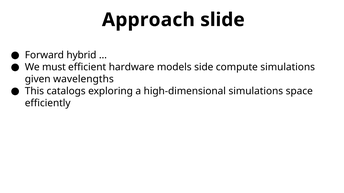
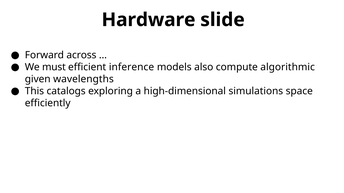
Approach: Approach -> Hardware (149, 20)
hybrid: hybrid -> across (81, 55)
hardware: hardware -> inference (132, 67)
side: side -> also (204, 67)
compute simulations: simulations -> algorithmic (288, 67)
